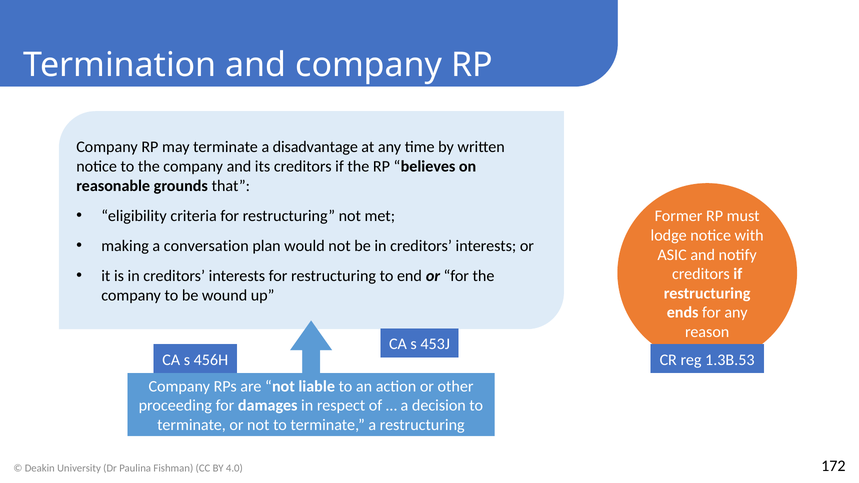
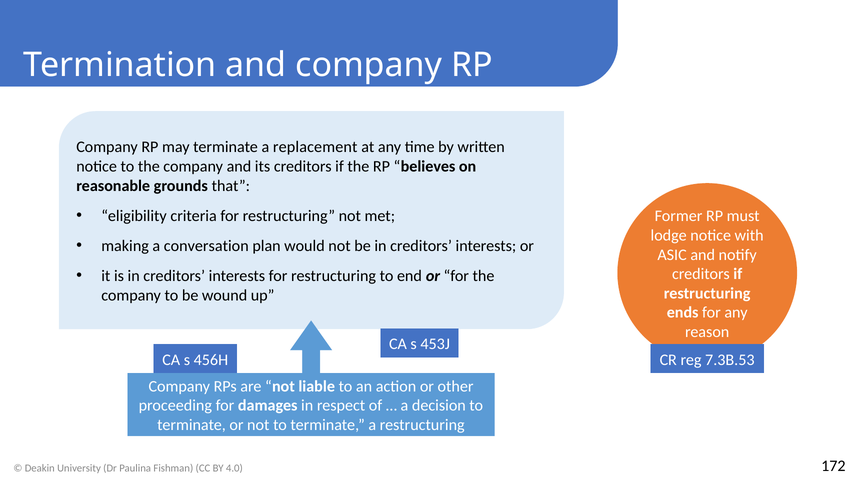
disadvantage: disadvantage -> replacement (315, 147)
1.3B.53: 1.3B.53 -> 7.3B.53 (730, 360)
